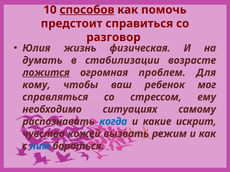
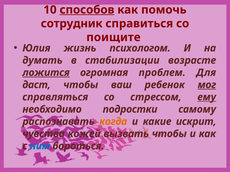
предстоит: предстоит -> сотрудник (72, 24)
разговор: разговор -> поищите (113, 37)
физическая: физическая -> психологом (140, 48)
кому: кому -> даст (36, 85)
мог underline: none -> present (207, 85)
ему underline: none -> present (207, 97)
ситуациях: ситуациях -> подростки (130, 110)
когда colour: blue -> orange (113, 122)
вызвать режим: режим -> чтобы (169, 134)
